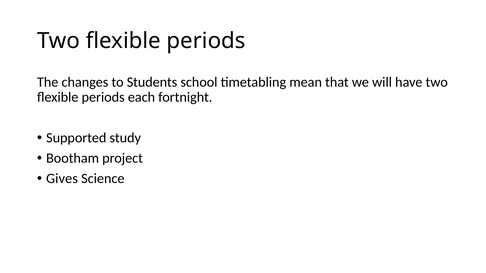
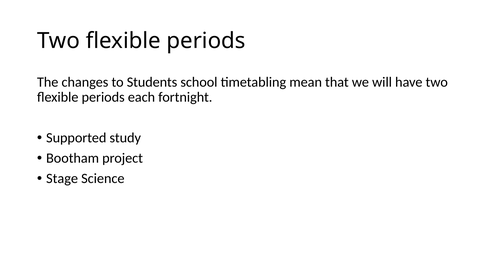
Gives: Gives -> Stage (62, 179)
